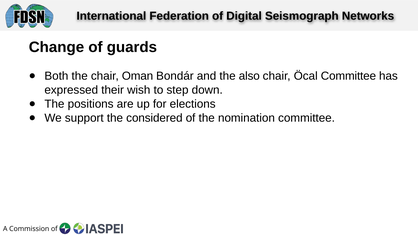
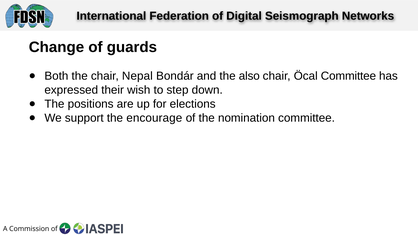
Oman: Oman -> Nepal (137, 76)
considered: considered -> encourage (154, 118)
